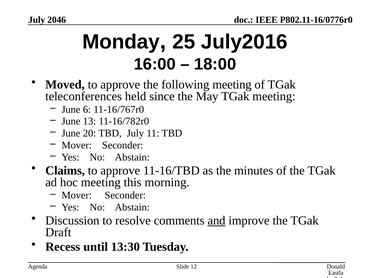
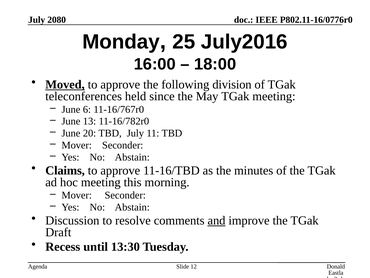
2046: 2046 -> 2080 (57, 20)
Moved underline: none -> present (65, 84)
following meeting: meeting -> division (232, 84)
